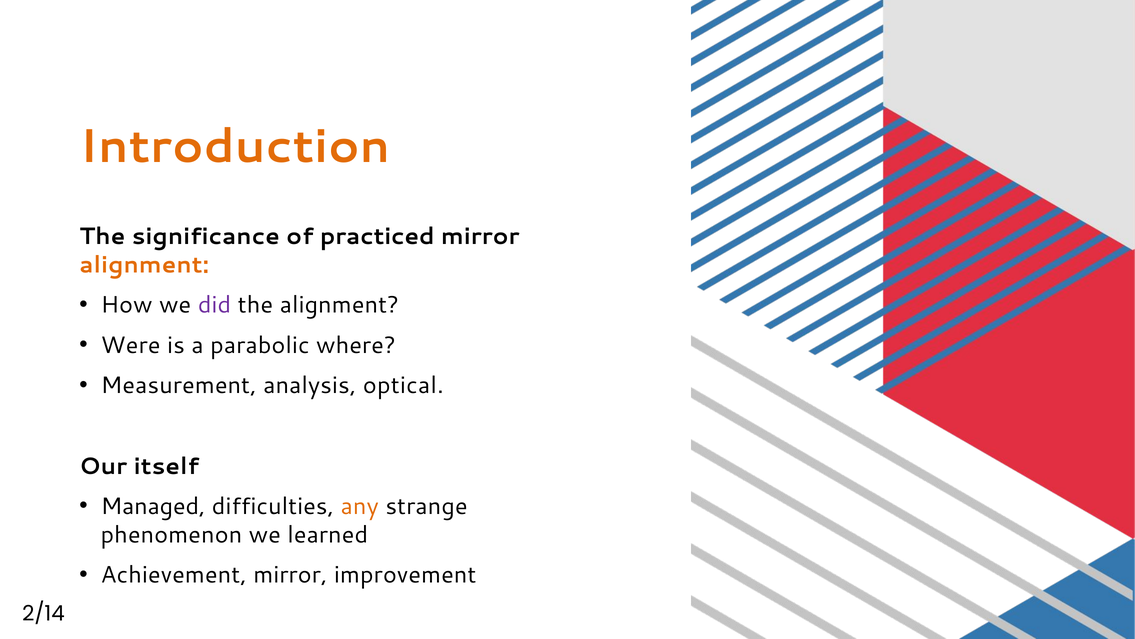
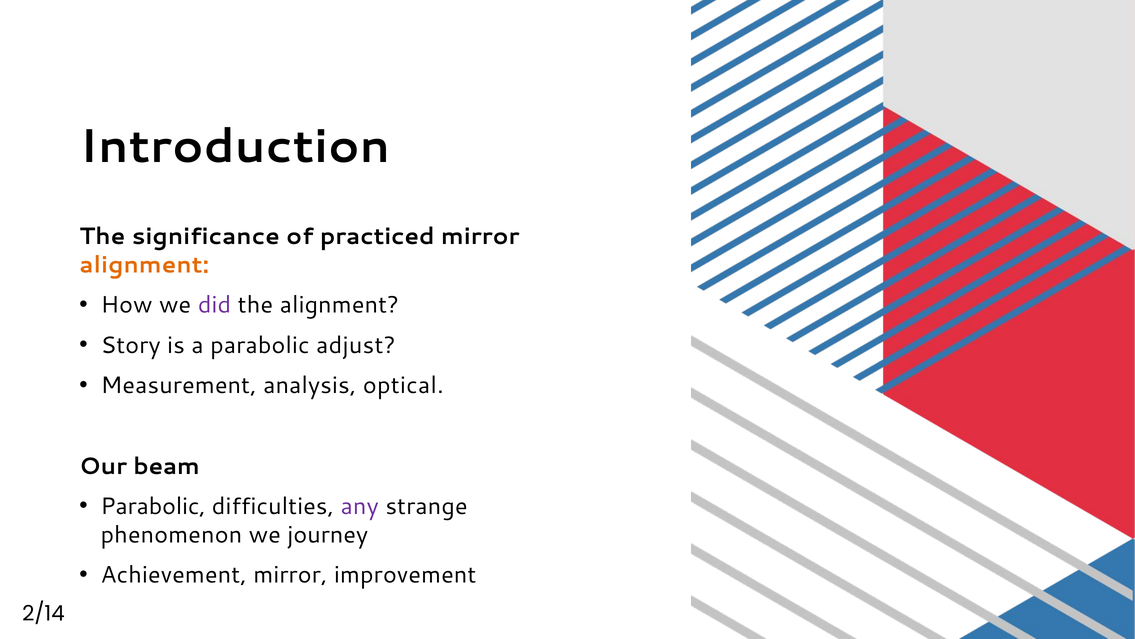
Introduction colour: orange -> black (235, 147)
Were: Were -> Story (131, 345)
where: where -> adjust (356, 345)
itself: itself -> beam (166, 466)
Managed: Managed -> Parabolic (153, 506)
any colour: orange -> purple (360, 506)
learned: learned -> journey (328, 534)
